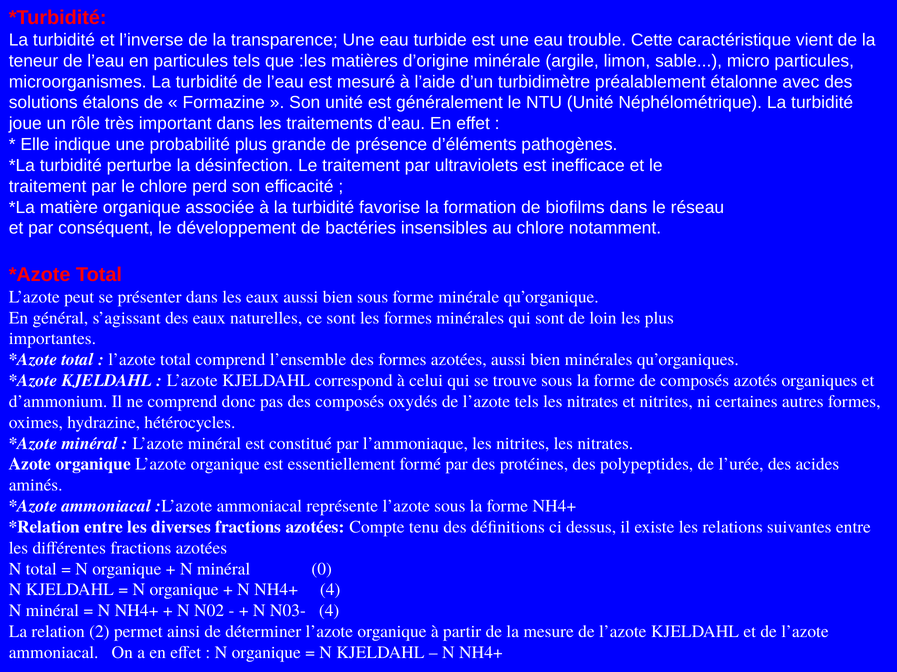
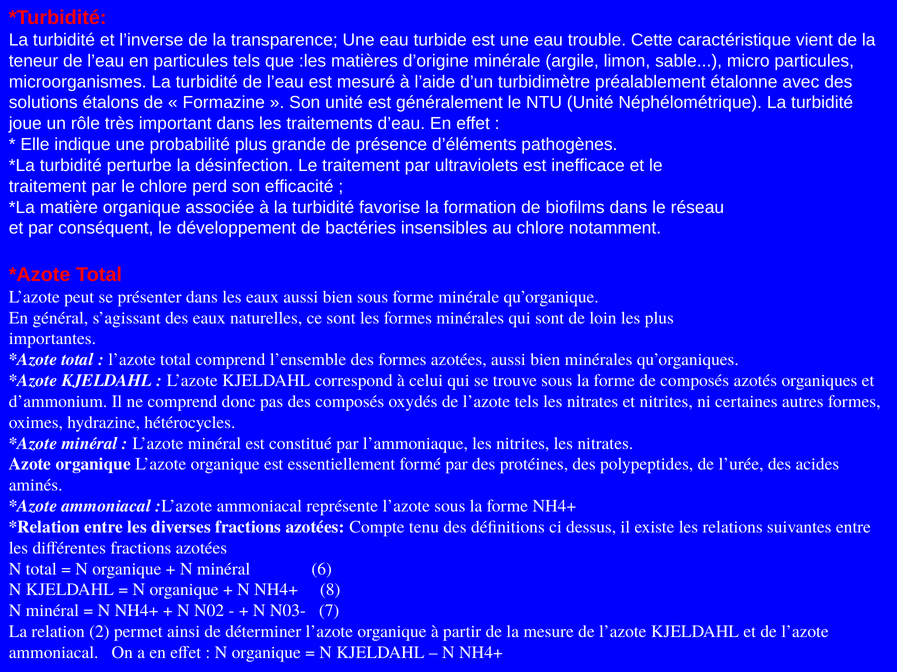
0: 0 -> 6 (322, 569)
NH4+ 4: 4 -> 8 (330, 590)
N03- 4: 4 -> 7 (329, 611)
